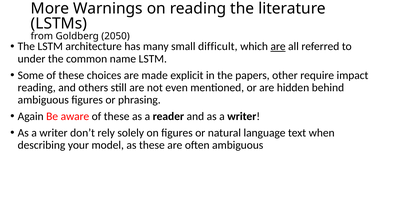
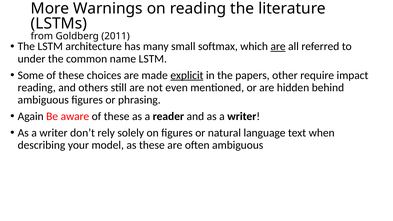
2050: 2050 -> 2011 (116, 36)
difficult: difficult -> softmax (218, 46)
explicit underline: none -> present (187, 75)
